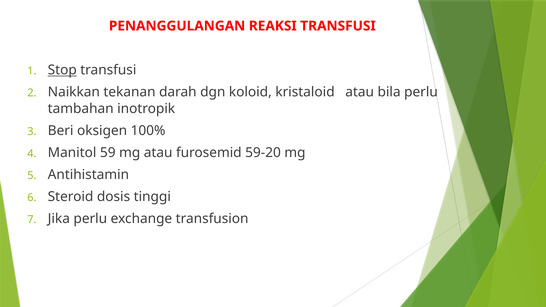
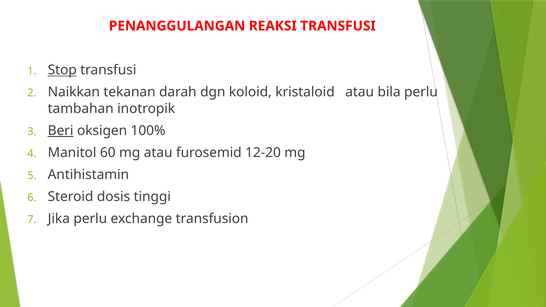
Beri underline: none -> present (61, 131)
59: 59 -> 60 (108, 153)
59-20: 59-20 -> 12-20 (263, 153)
